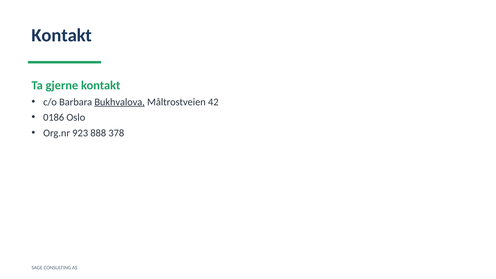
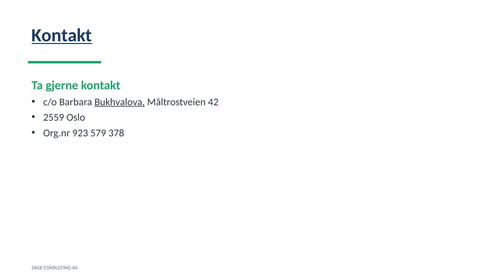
Kontakt underline: none -> present (62, 35)
0186: 0186 -> 2559 (54, 118)
888: 888 -> 579 (98, 133)
